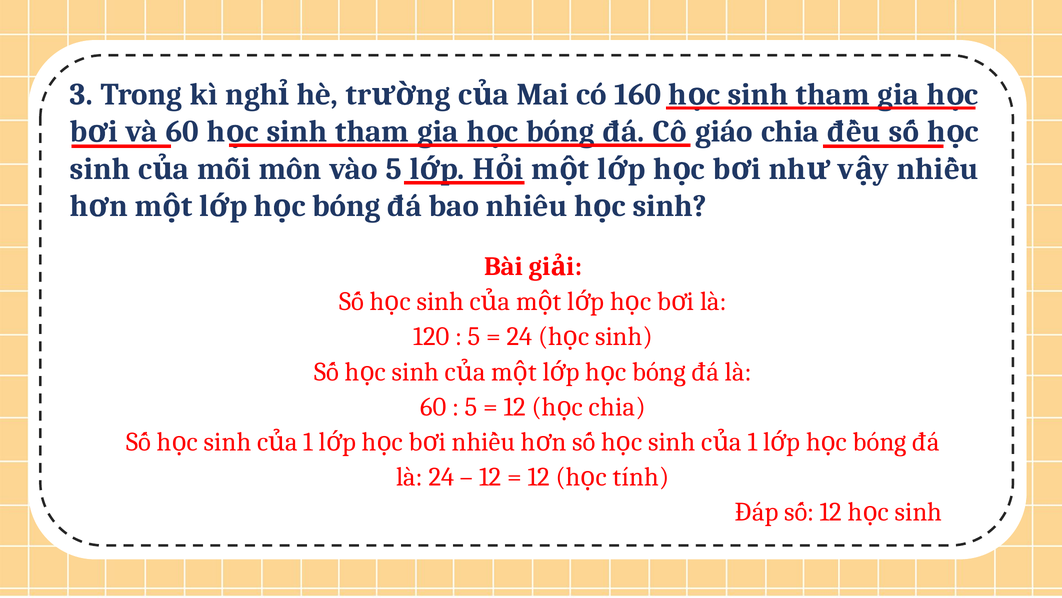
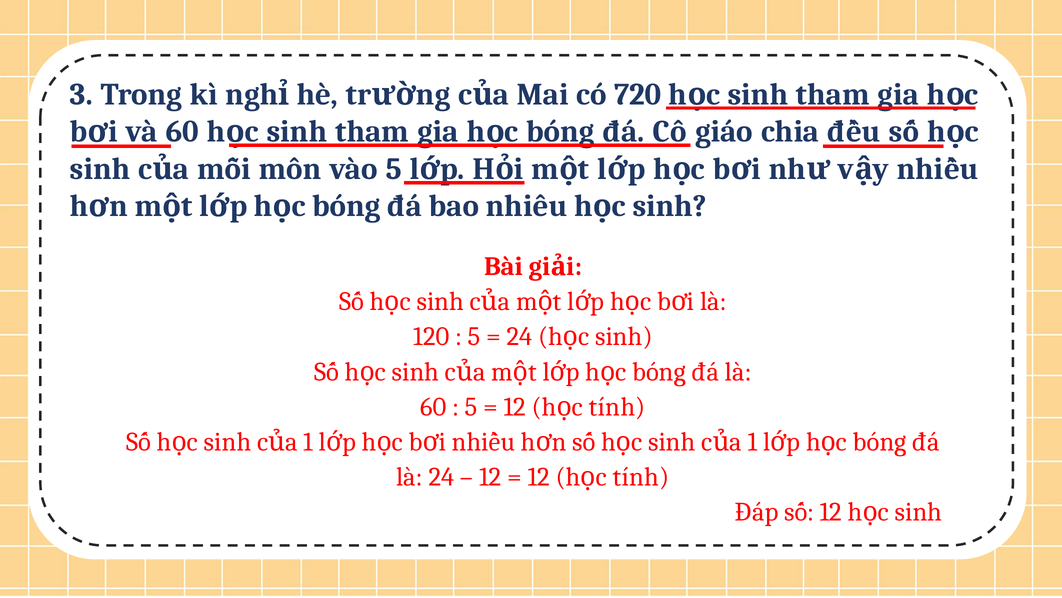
160: 160 -> 720 (638, 94)
chia: chia -> tính (617, 406)
